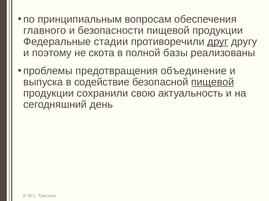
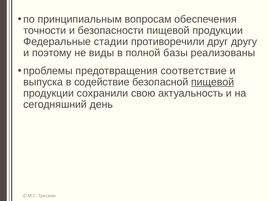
главного: главного -> точности (45, 31)
друг underline: present -> none (218, 42)
скота: скота -> виды (102, 53)
объединение: объединение -> соответствие (194, 71)
